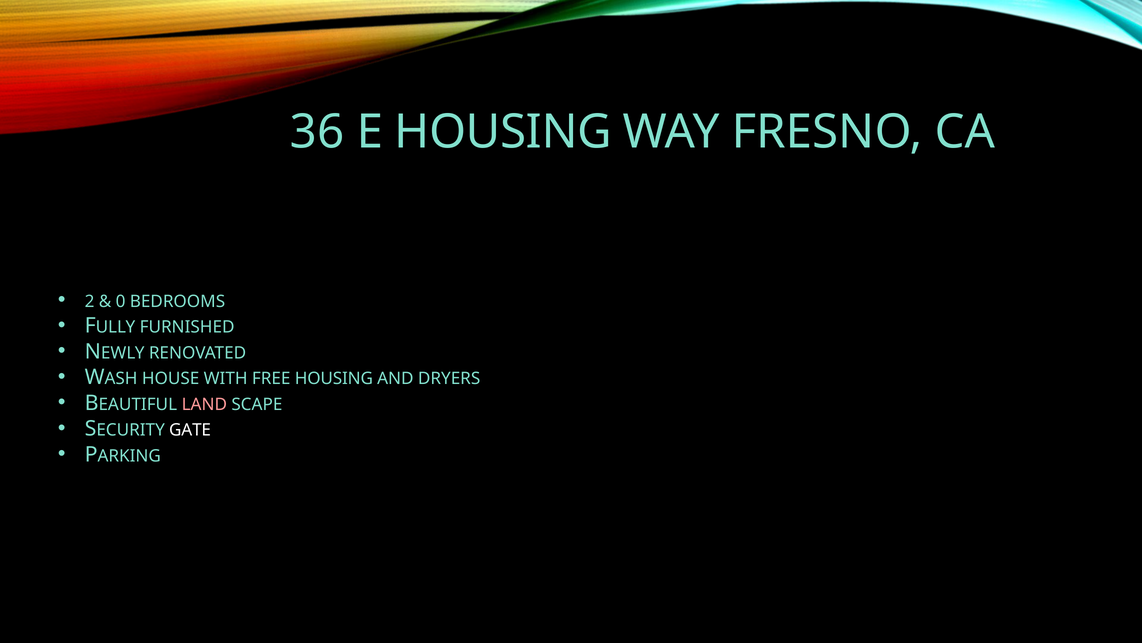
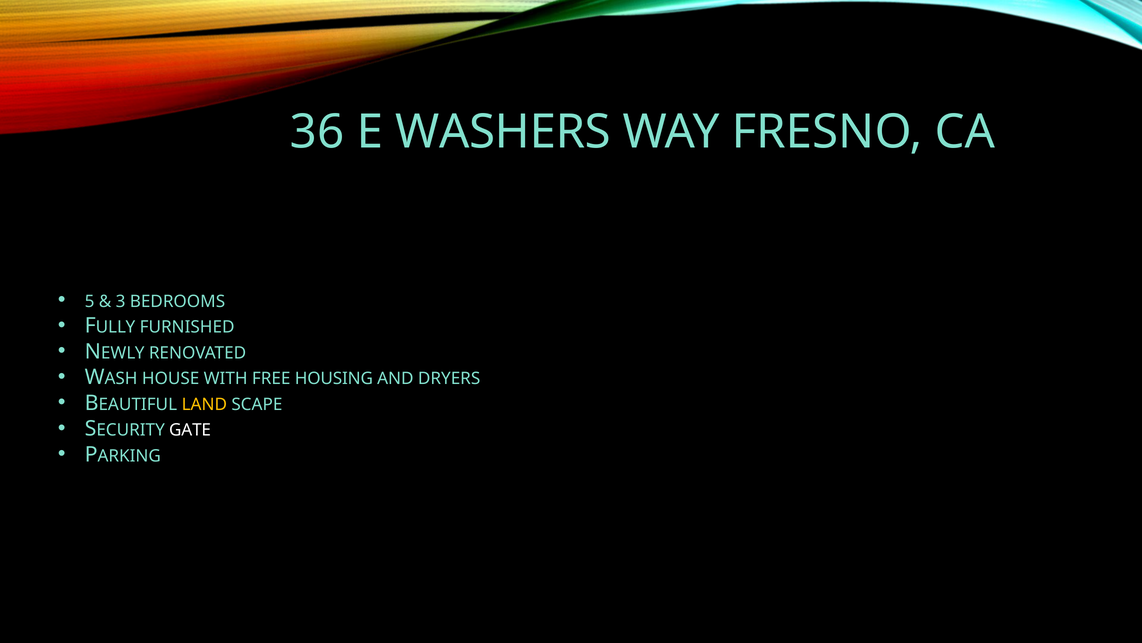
E HOUSING: HOUSING -> WASHERS (503, 132)
2: 2 -> 5 (90, 301)
0: 0 -> 3 (121, 301)
LAND colour: pink -> yellow (204, 404)
